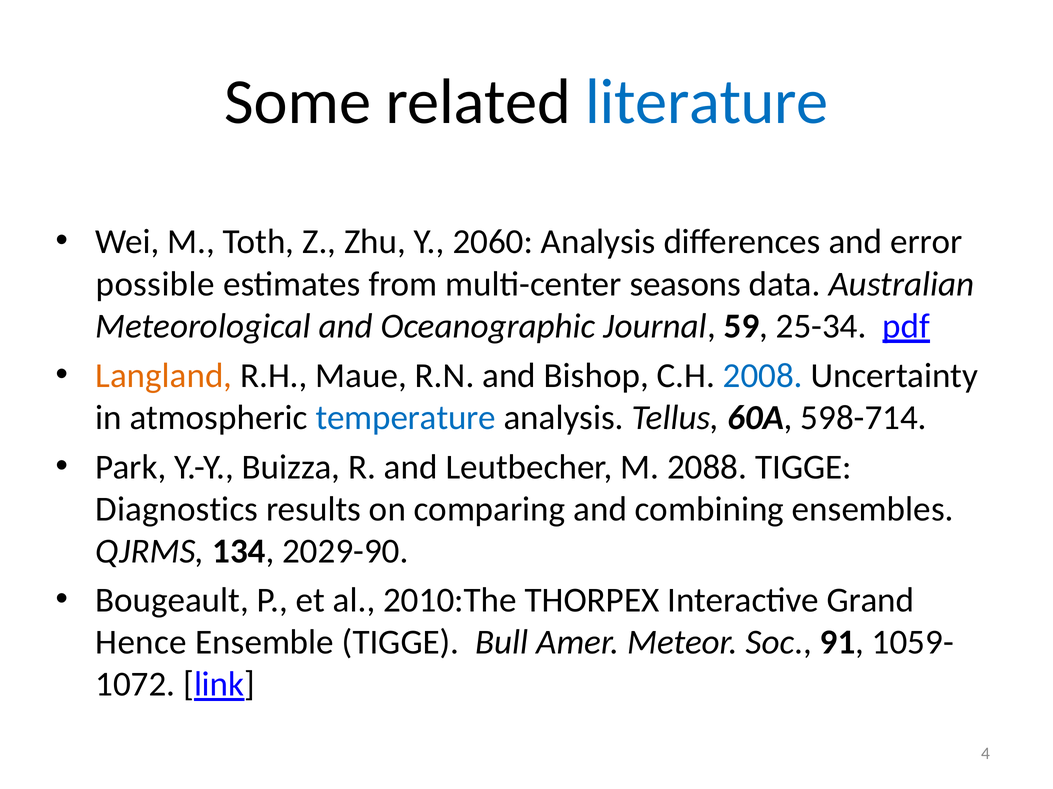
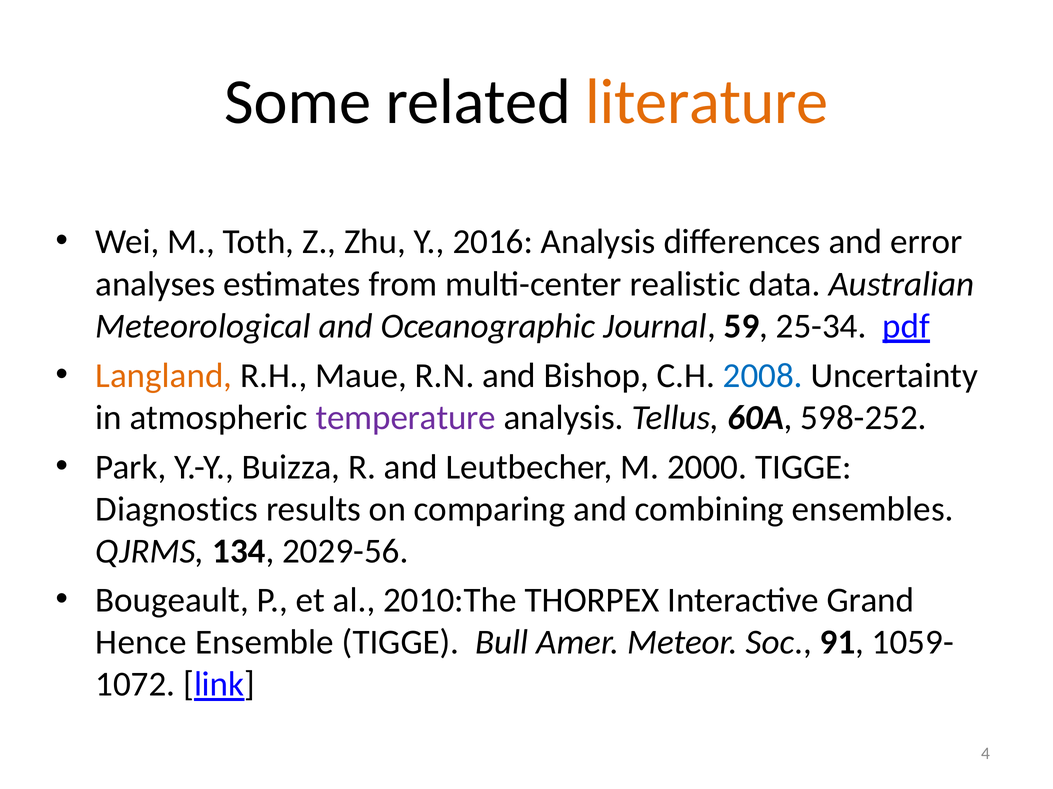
literature colour: blue -> orange (707, 102)
2060: 2060 -> 2016 (493, 242)
possible: possible -> analyses (155, 284)
seasons: seasons -> realistic (685, 284)
temperature colour: blue -> purple (406, 418)
598-714: 598-714 -> 598-252 (864, 418)
2088: 2088 -> 2000 (707, 467)
2029-90: 2029-90 -> 2029-56 (345, 552)
